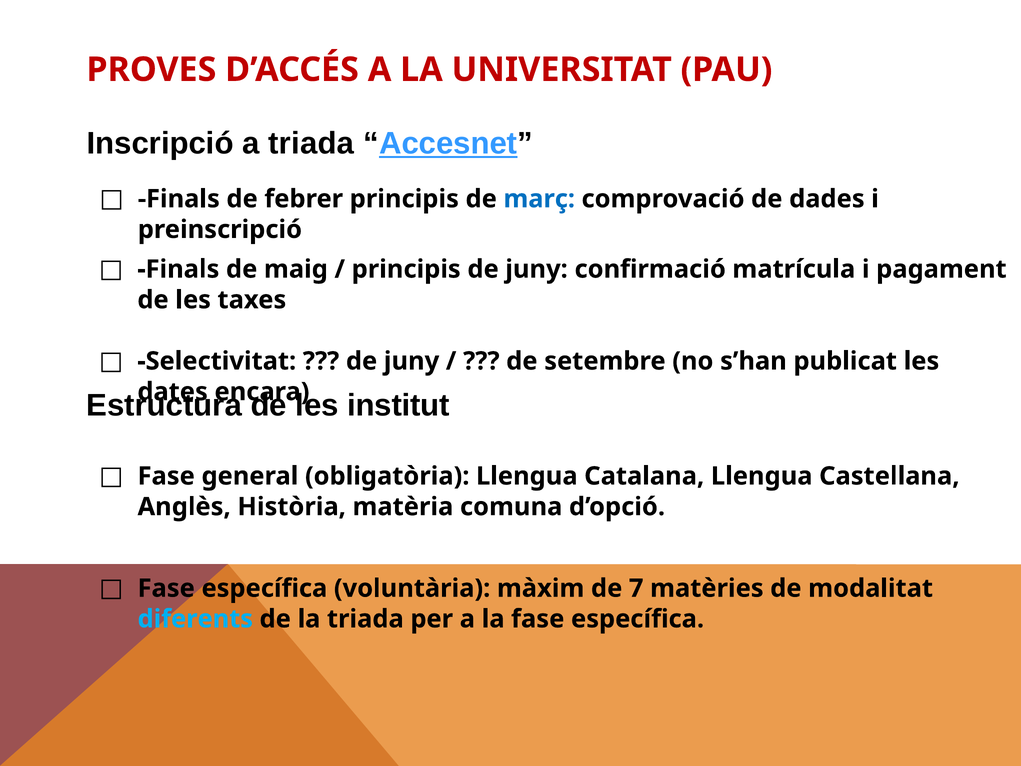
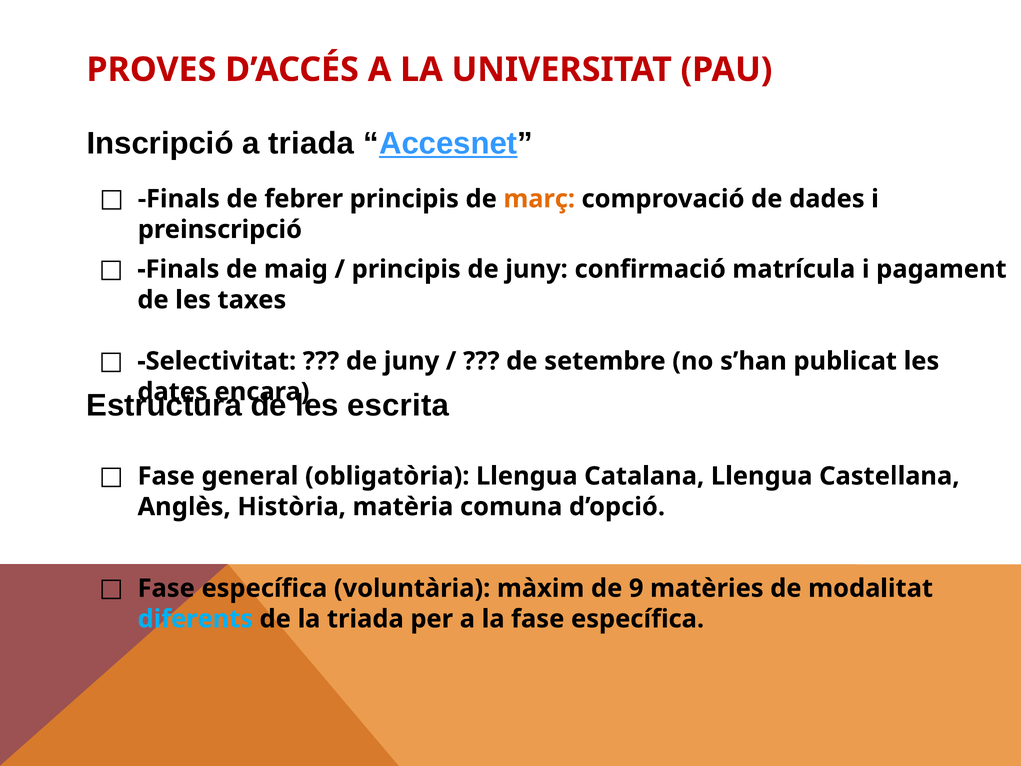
març colour: blue -> orange (539, 199)
institut: institut -> escrita (398, 405)
7: 7 -> 9 (636, 588)
